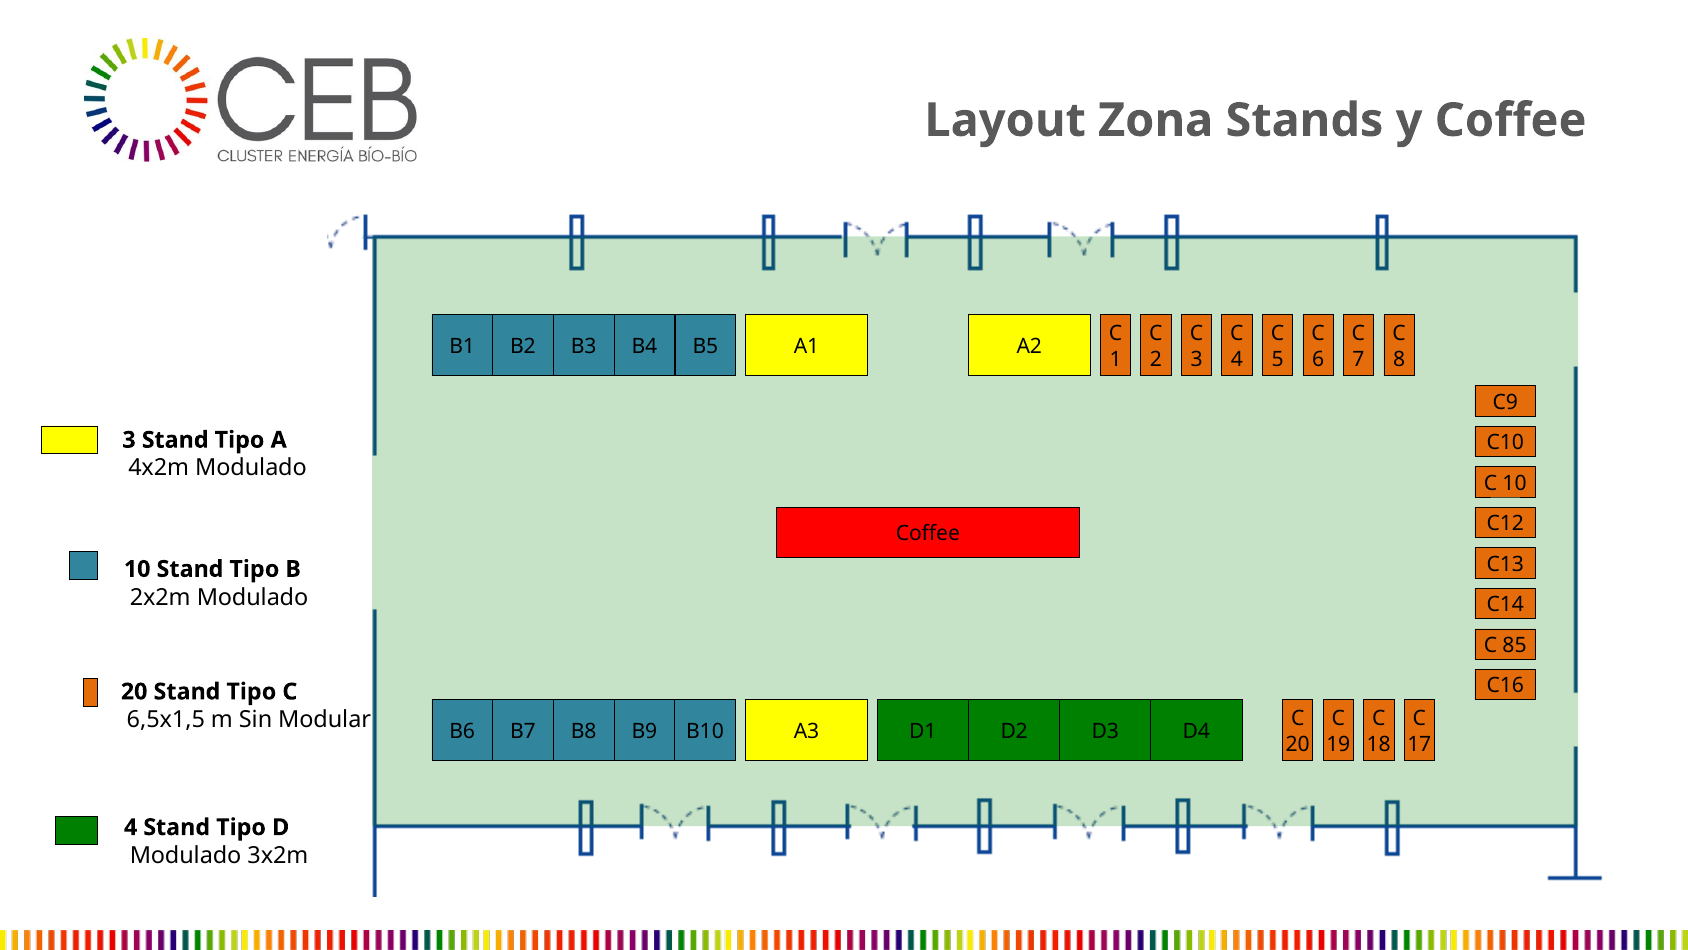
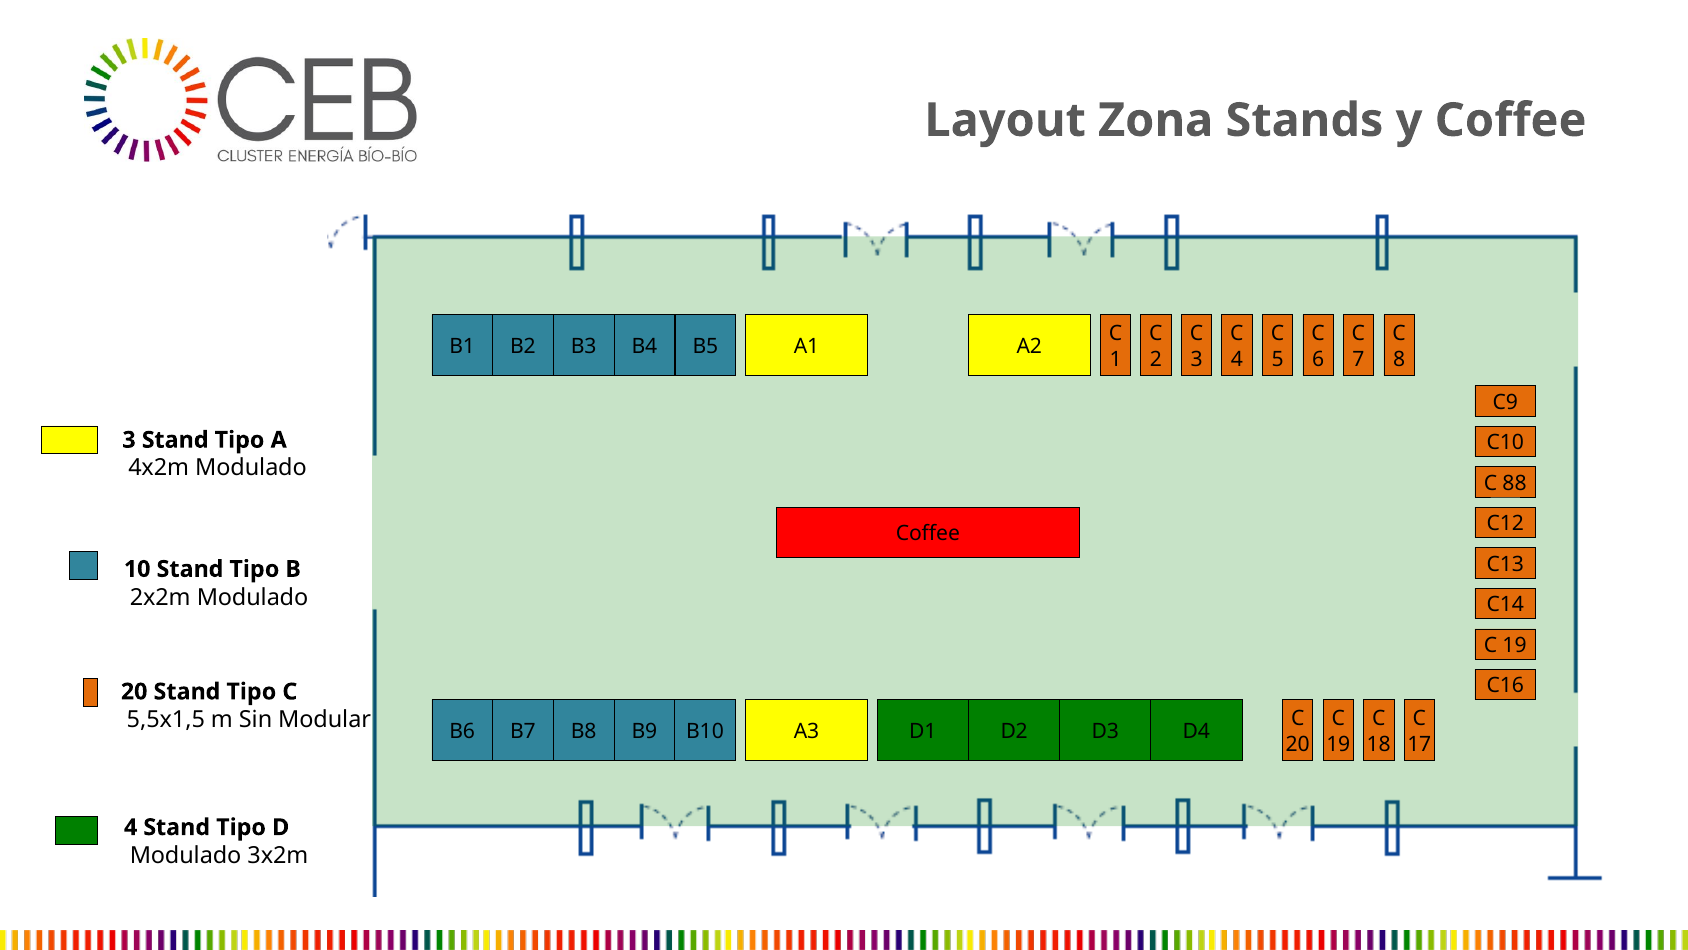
C 10: 10 -> 88 (1515, 483)
85: 85 -> 19 (1515, 645)
6,5x1,5: 6,5x1,5 -> 5,5x1,5 (166, 720)
